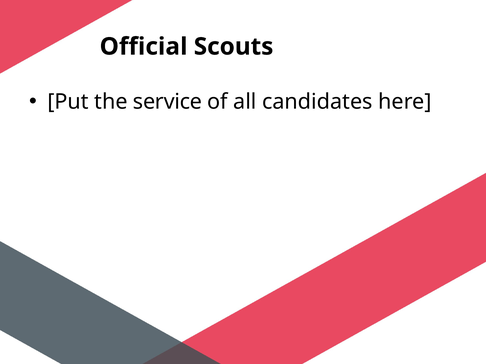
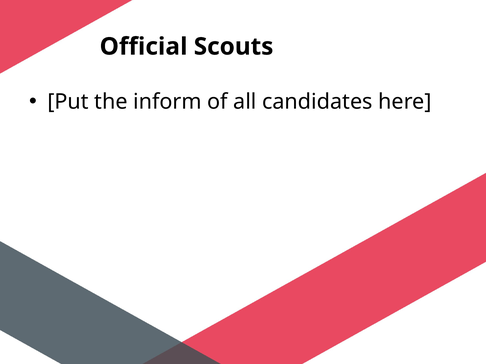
service: service -> inform (167, 102)
